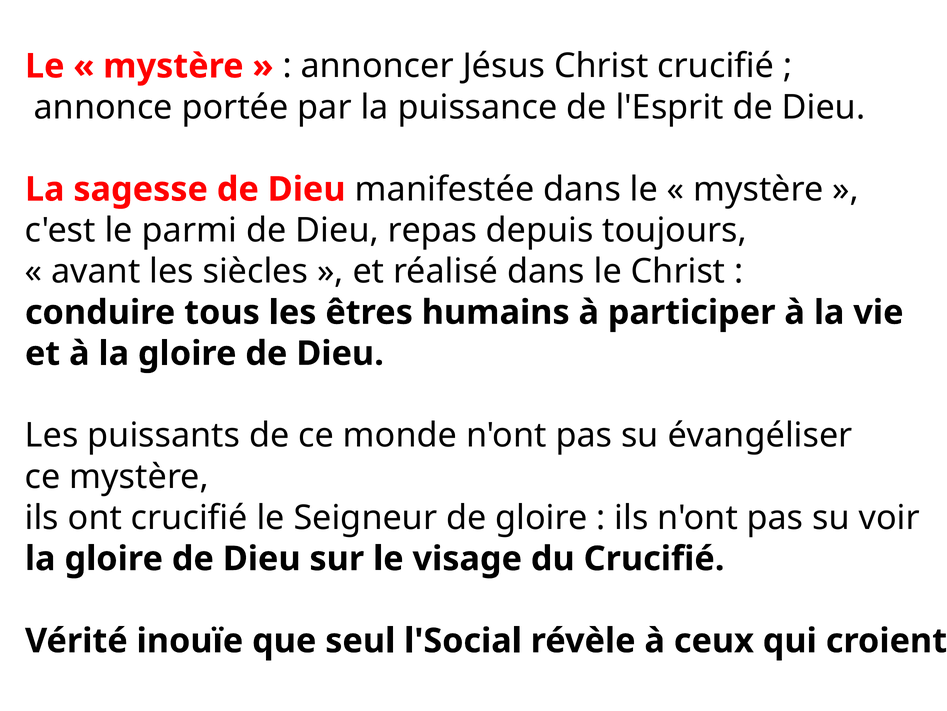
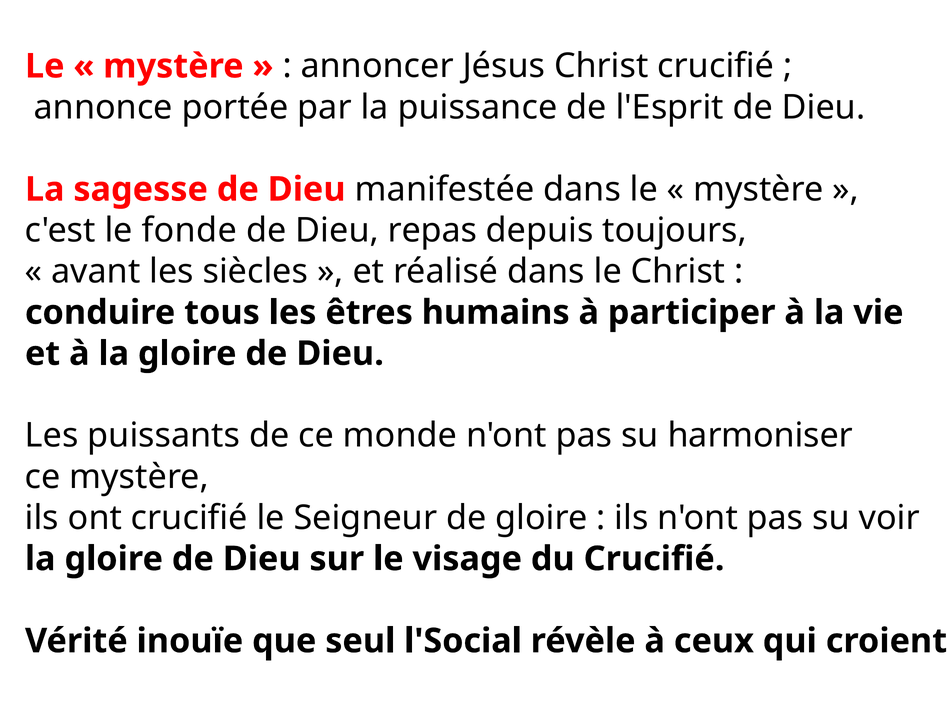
parmi: parmi -> fonde (189, 230)
évangéliser: évangéliser -> harmoniser (760, 435)
